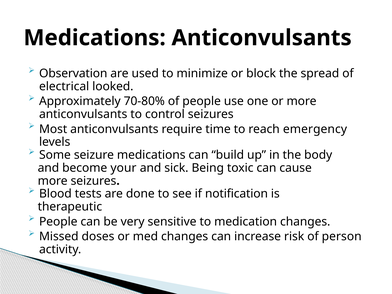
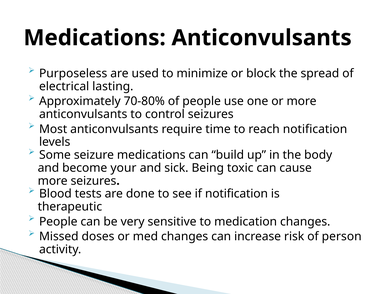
Observation: Observation -> Purposeless (73, 73)
looked: looked -> lasting (113, 86)
reach emergency: emergency -> notification (315, 129)
